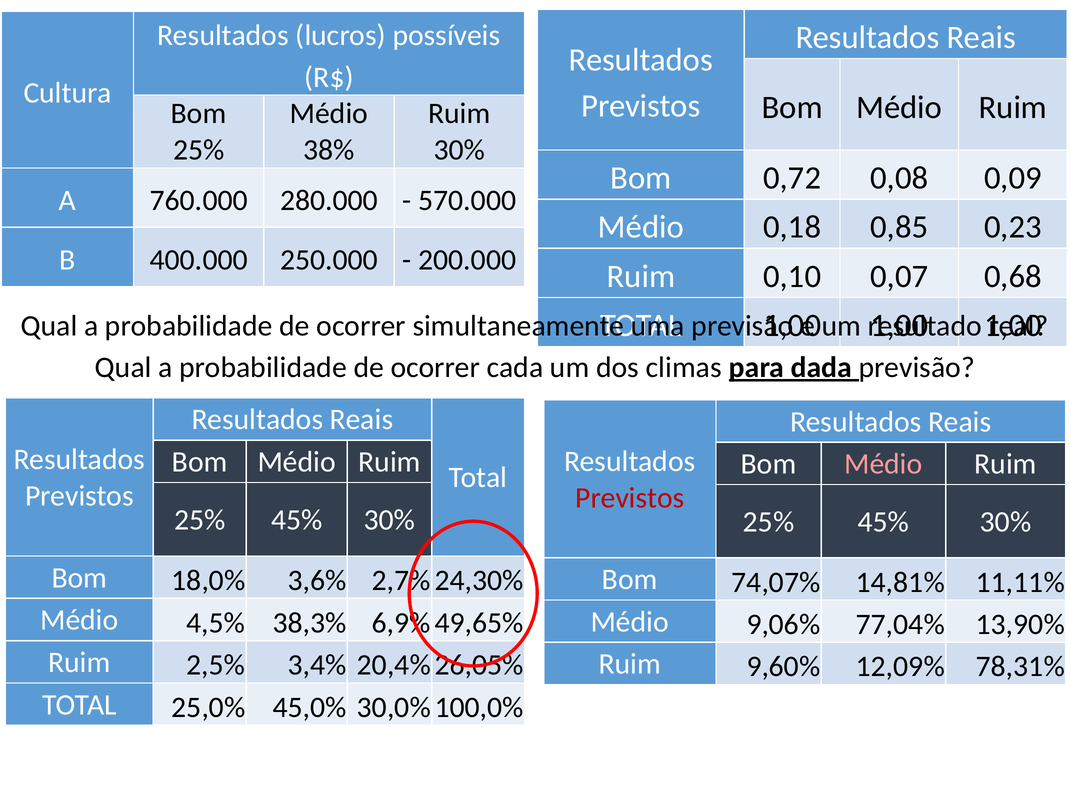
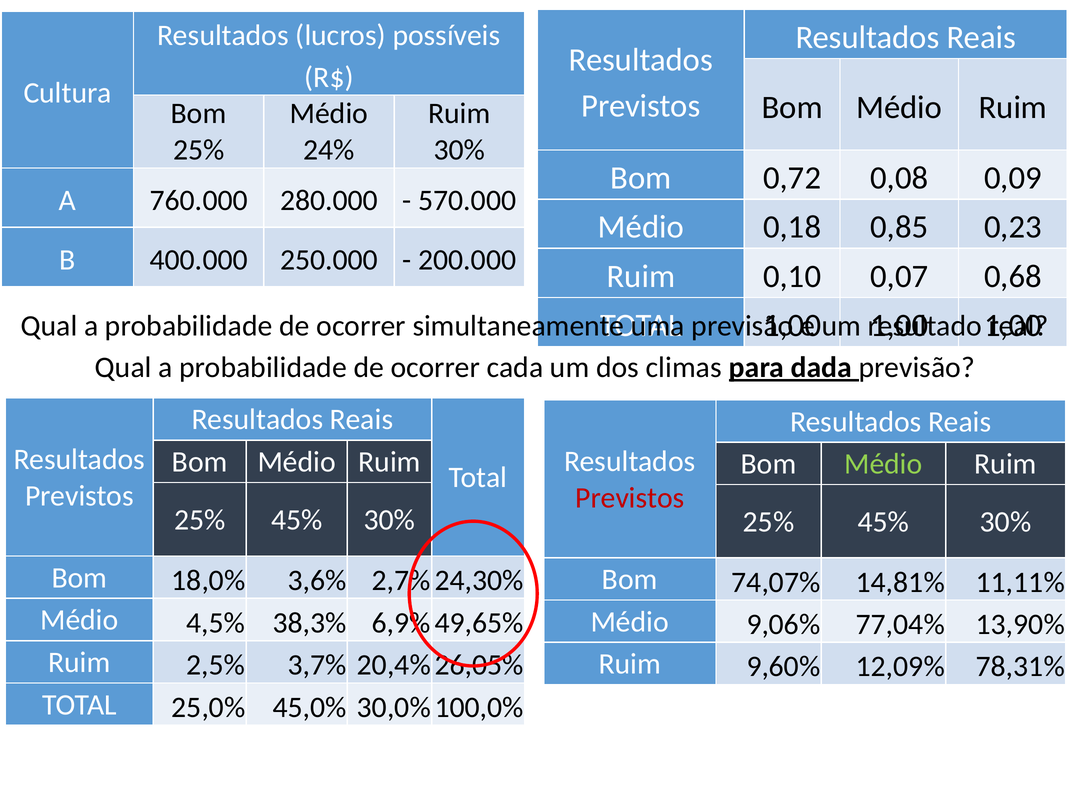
38%: 38% -> 24% (329, 150)
Médio colour: pink -> light green (883, 464)
3,4%: 3,4% -> 3,7% (317, 666)
